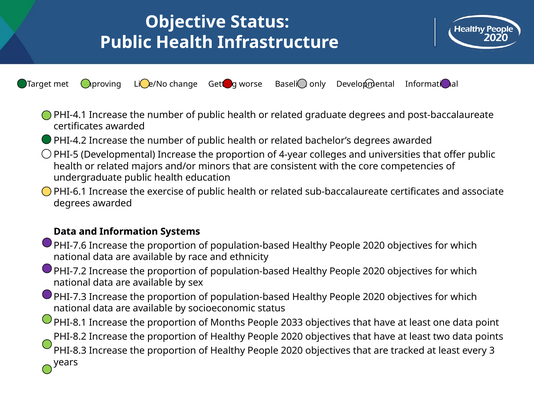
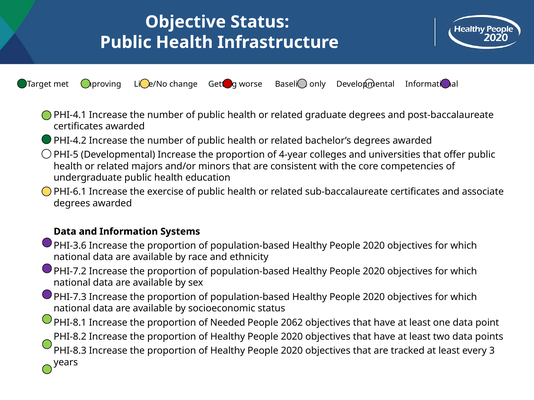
PHI-7.6: PHI-7.6 -> PHI-3.6 (70, 246)
Months: Months -> Needed (228, 323)
2033: 2033 -> 2062 (292, 323)
